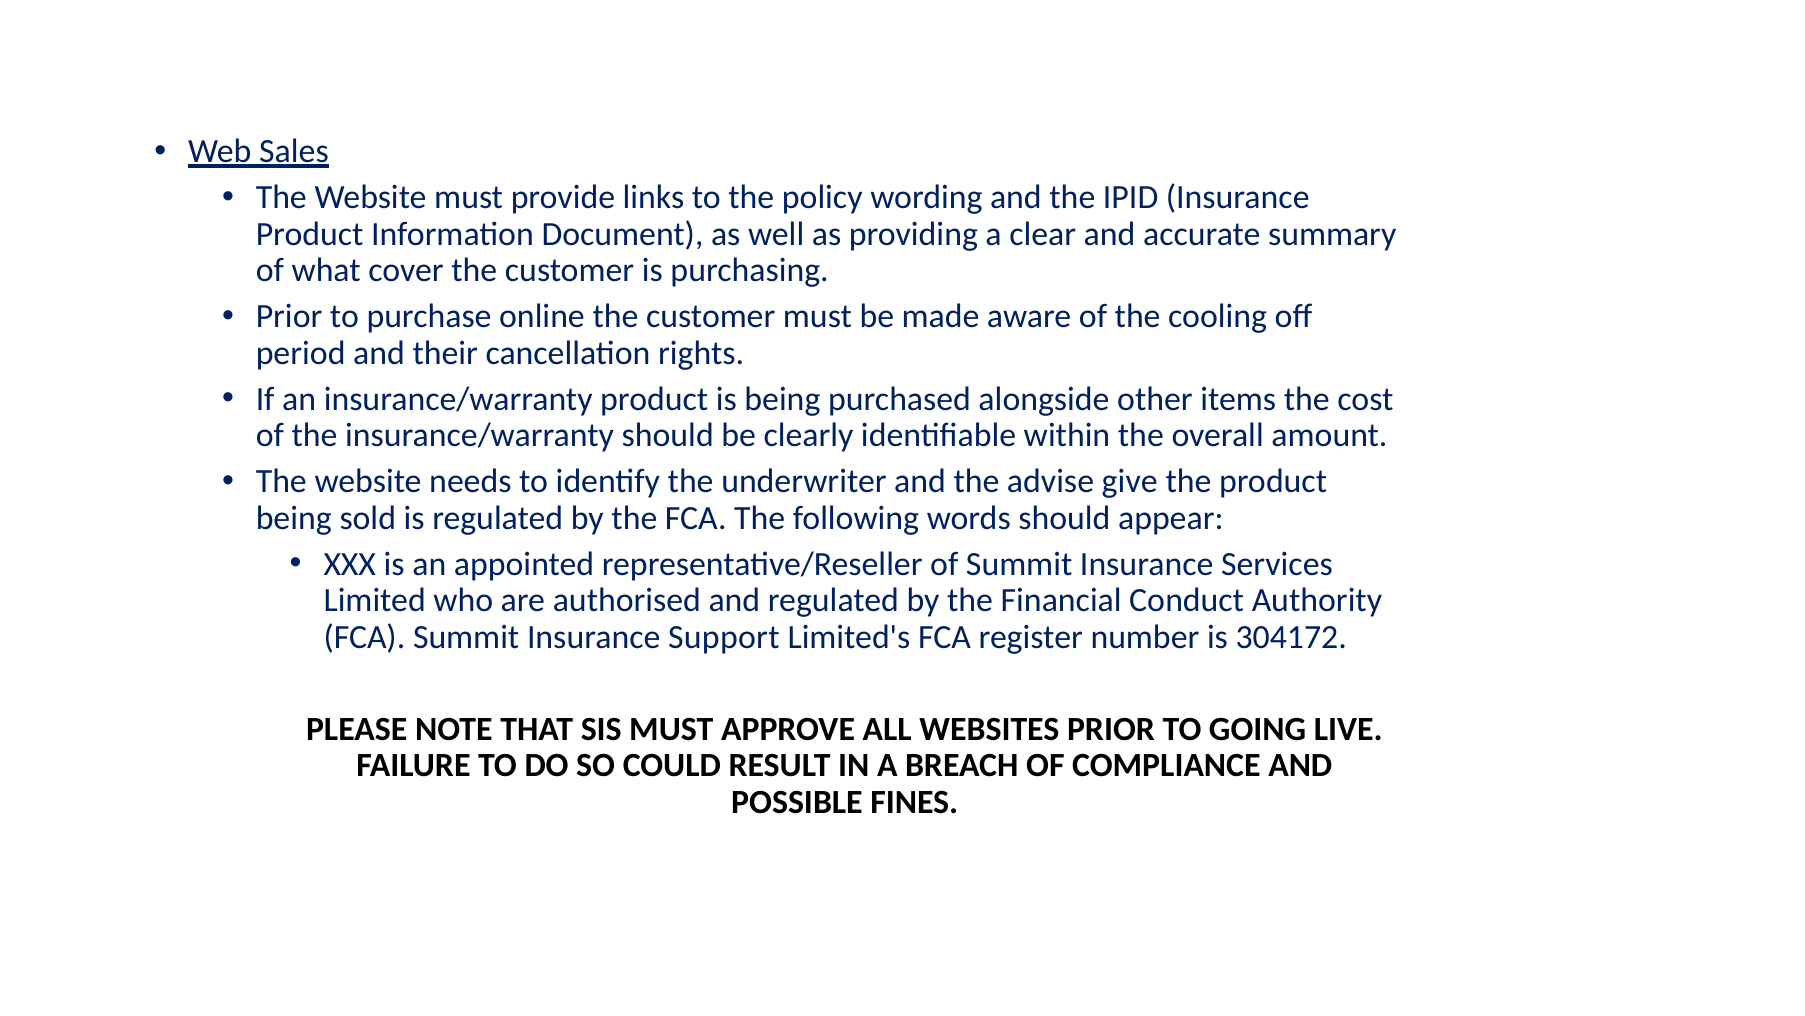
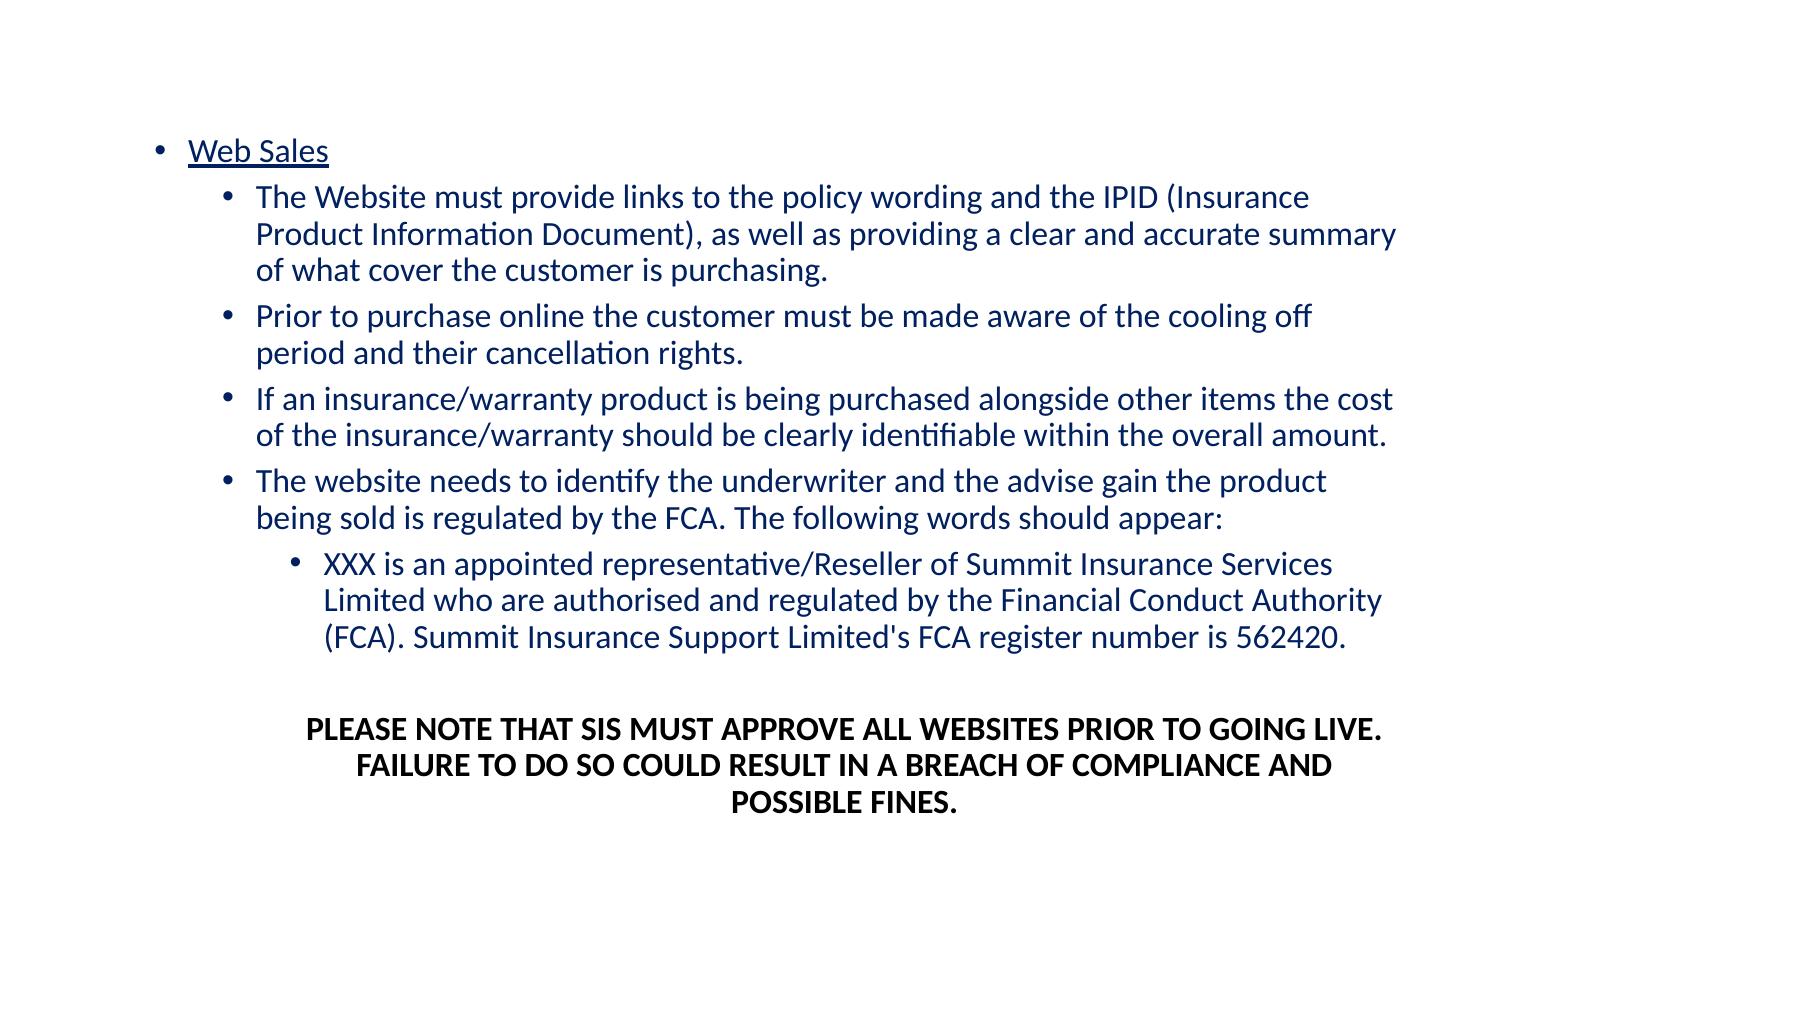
give: give -> gain (1130, 481)
304172: 304172 -> 562420 (1291, 637)
